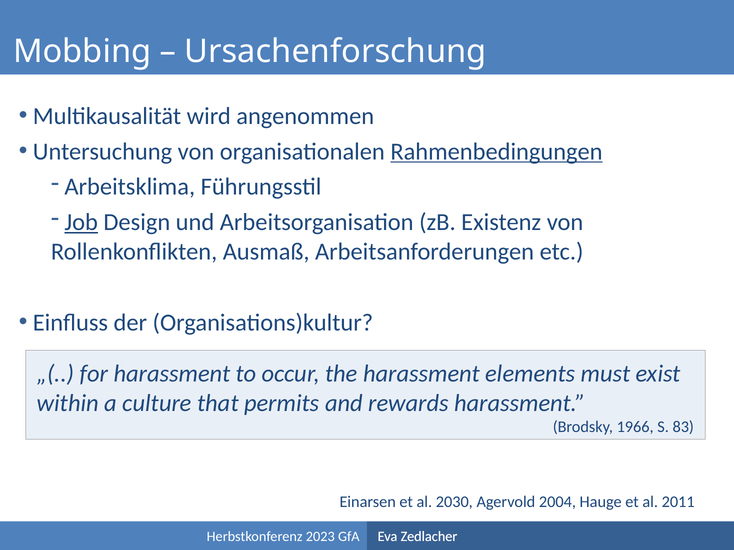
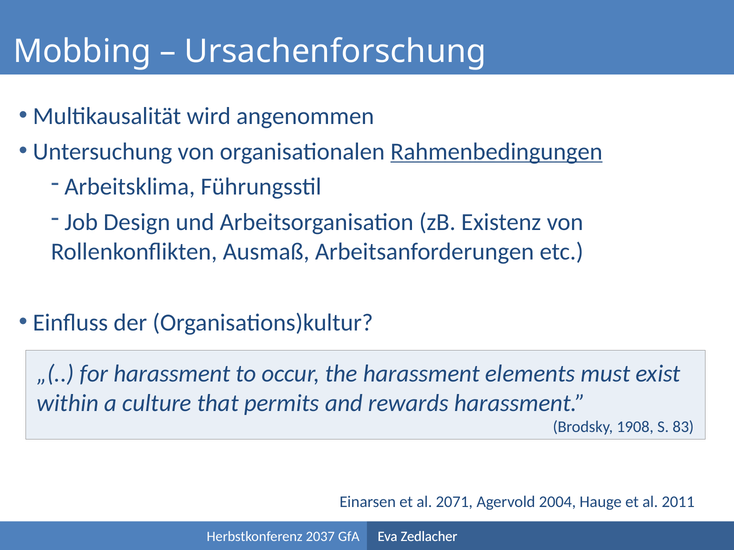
Job underline: present -> none (81, 223)
1966: 1966 -> 1908 (635, 427)
2030: 2030 -> 2071 (454, 502)
2023: 2023 -> 2037 (320, 537)
